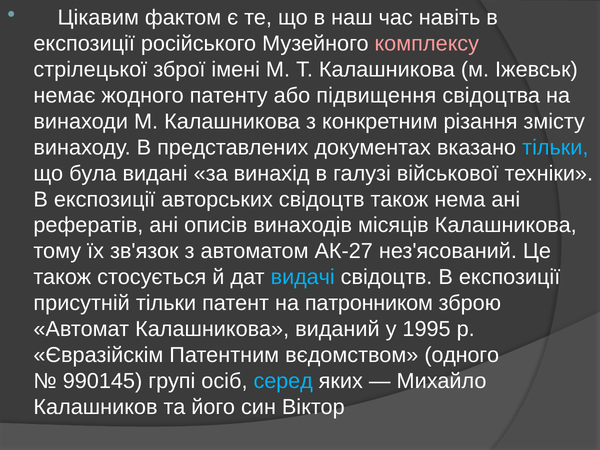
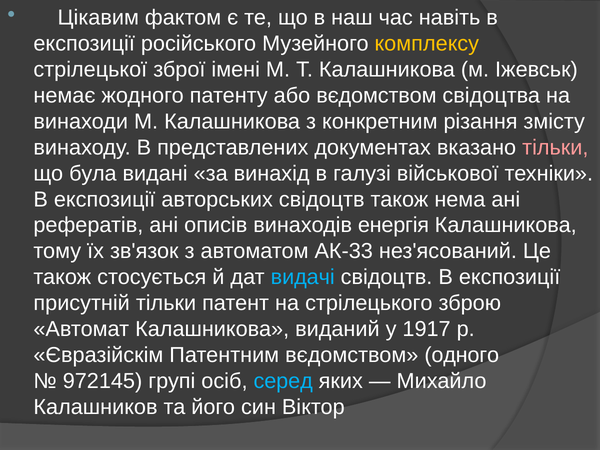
комплексу colour: pink -> yellow (427, 43)
або підвищення: підвищення -> вєдомством (376, 95)
тільки colour: light blue -> pink (555, 147)
місяців: місяців -> енергія (393, 225)
АК-27: АК-27 -> АК-33 (344, 251)
патронником: патронником -> стрілецького (369, 303)
1995: 1995 -> 1917 (427, 329)
990145: 990145 -> 972145 (103, 381)
